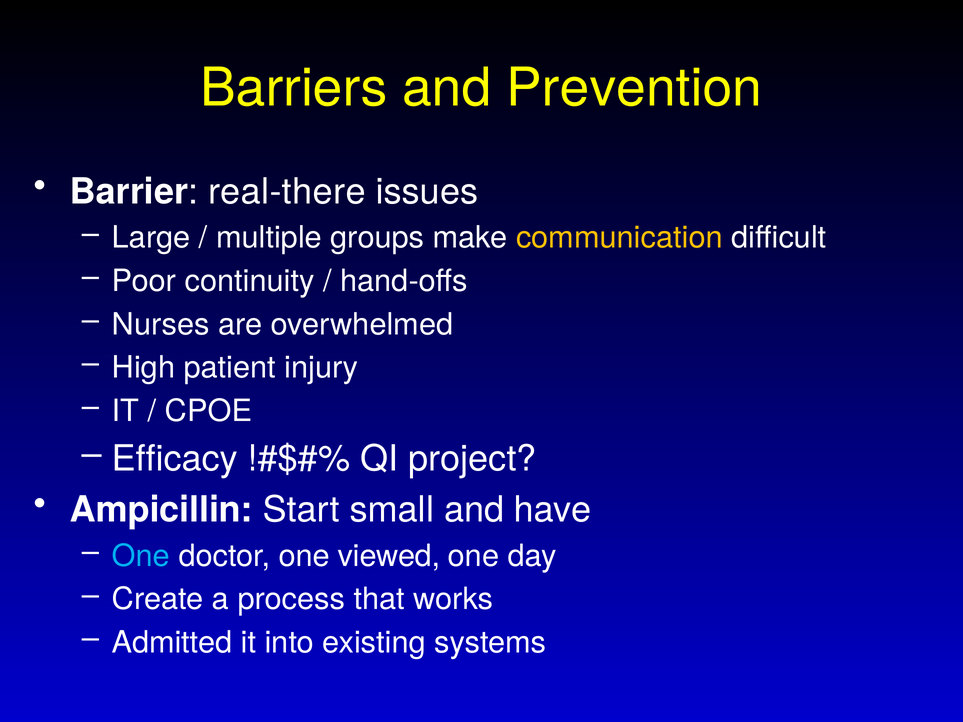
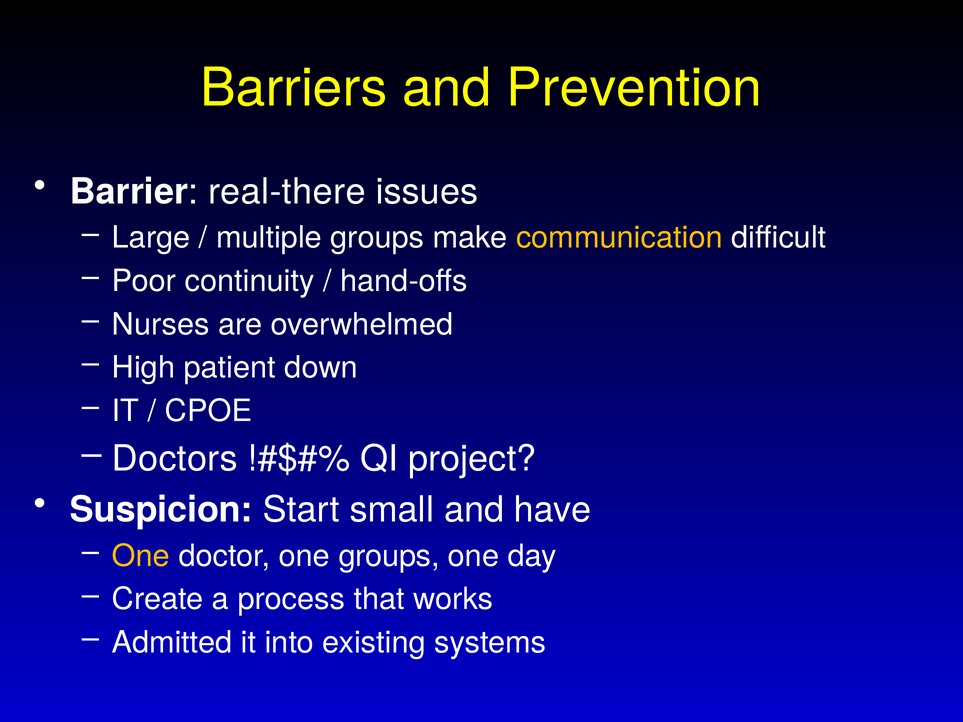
injury: injury -> down (321, 368)
Efficacy: Efficacy -> Doctors (175, 459)
Ampicillin: Ampicillin -> Suspicion (161, 510)
One colour: light blue -> yellow (141, 556)
one viewed: viewed -> groups (389, 556)
